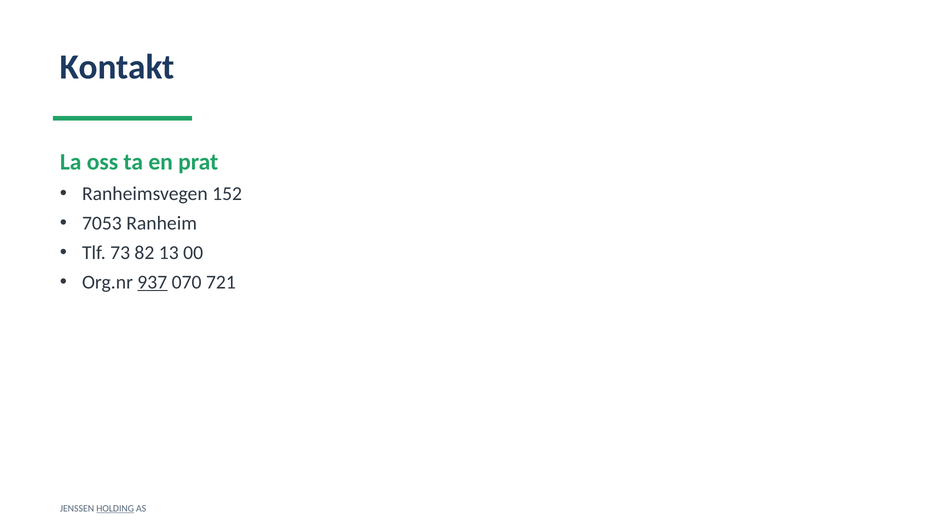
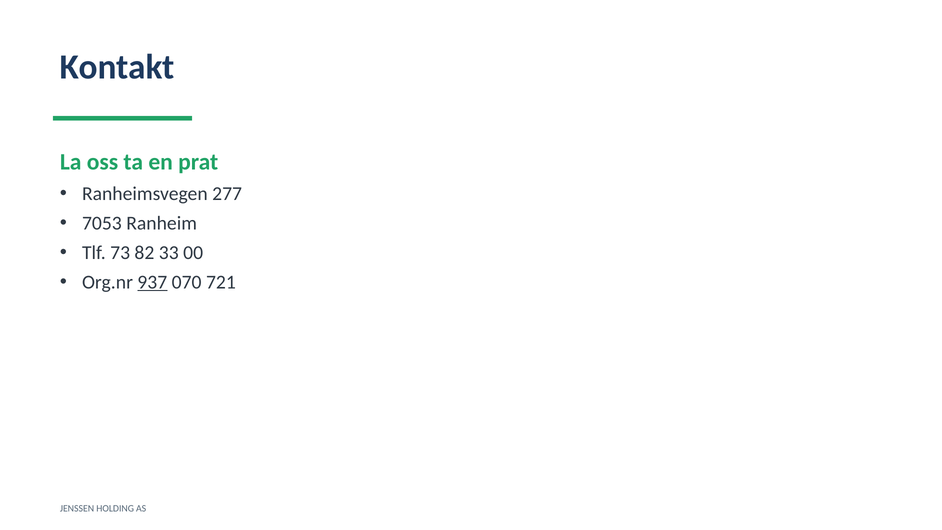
152: 152 -> 277 (227, 194)
13: 13 -> 33 (169, 253)
HOLDING underline: present -> none (115, 508)
